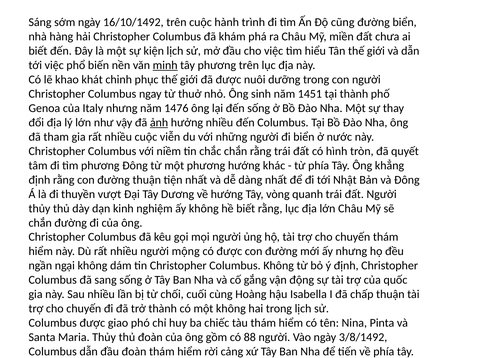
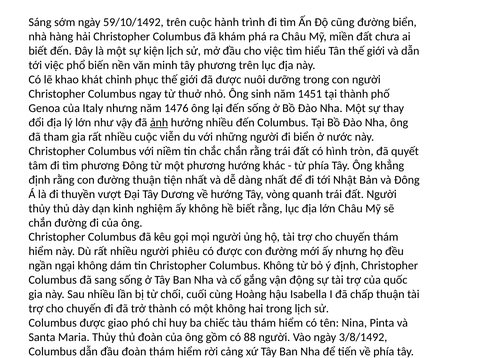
16/10/1492: 16/10/1492 -> 59/10/1492 (133, 22)
minh underline: present -> none (165, 65)
người mộng: mộng -> phiêu (186, 251)
